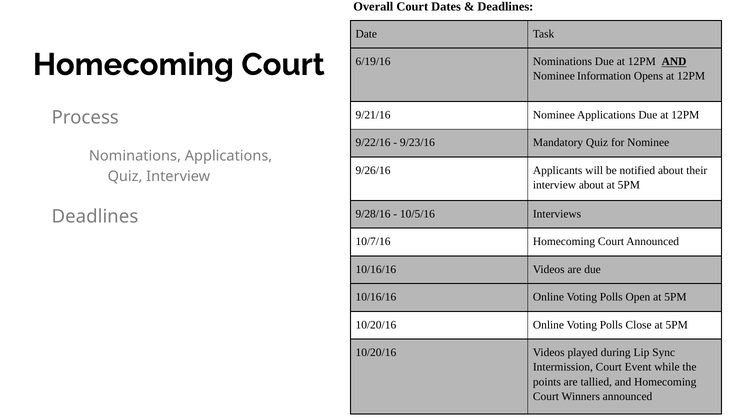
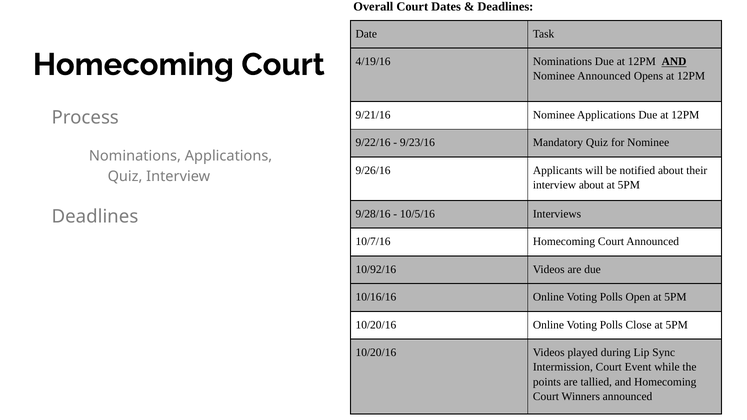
6/19/16: 6/19/16 -> 4/19/16 (373, 62)
Nominee Information: Information -> Announced (604, 76)
10/16/16: 10/16/16 -> 10/92/16 (376, 270)
